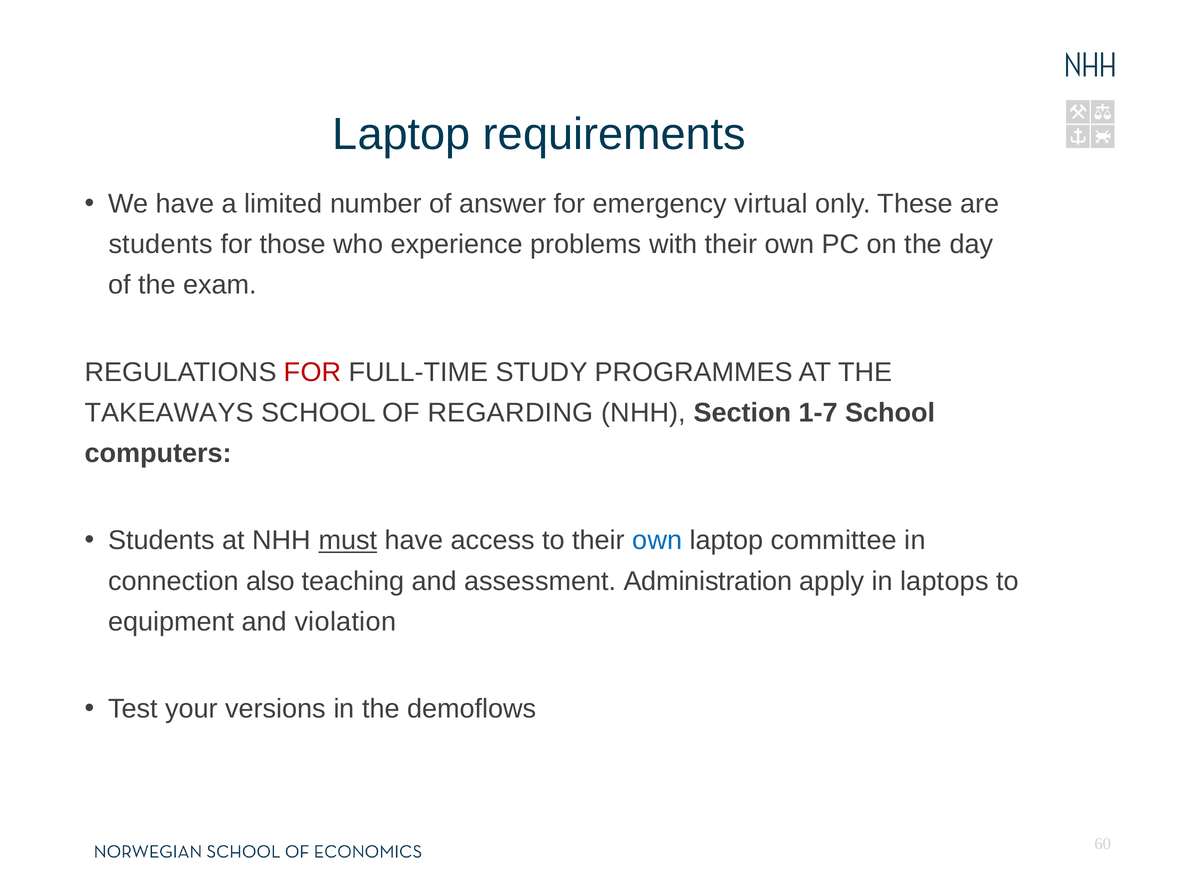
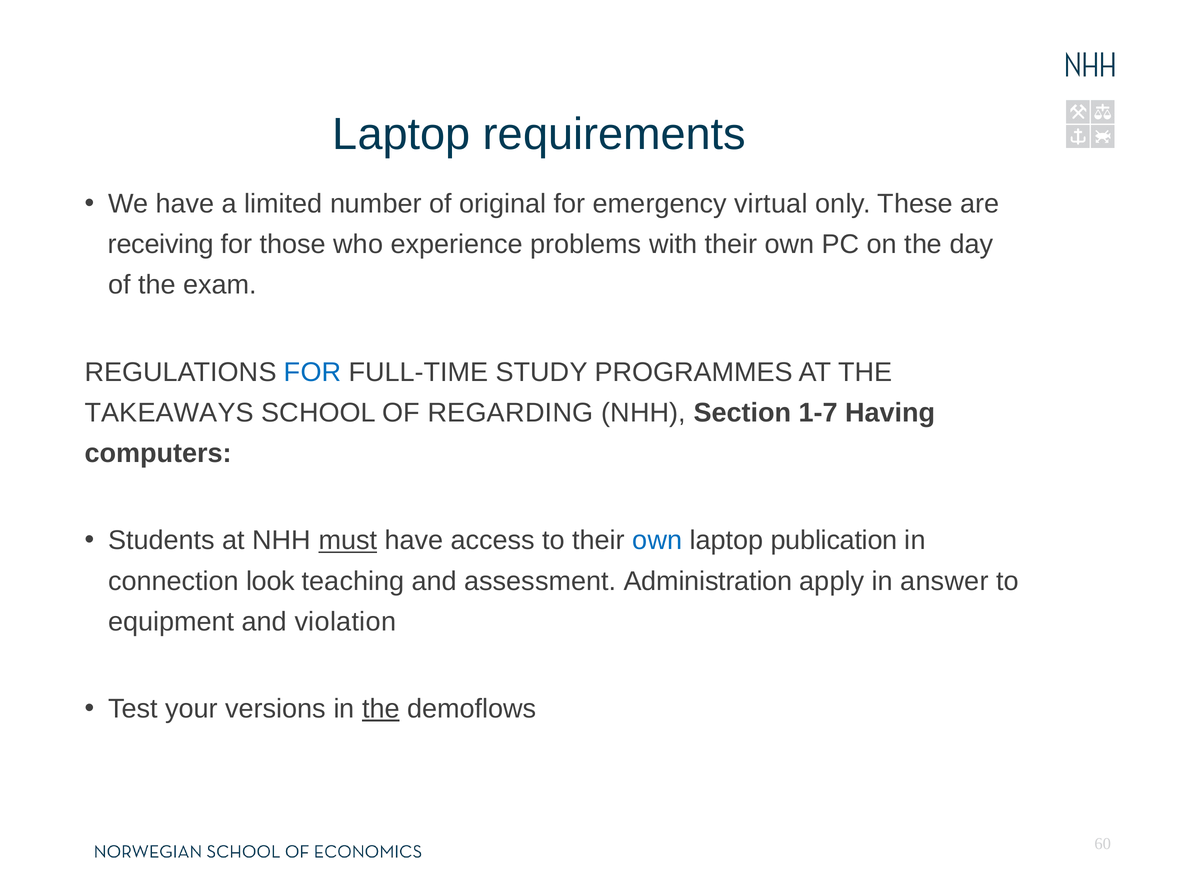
answer: answer -> original (503, 204)
students: students -> receiving (161, 245)
FOR colour: red -> blue (313, 372)
1-7 School: School -> Having (890, 413)
committee: committee -> publication (834, 541)
also: also -> look (271, 581)
laptops: laptops -> answer (944, 581)
the underline: none -> present (381, 709)
